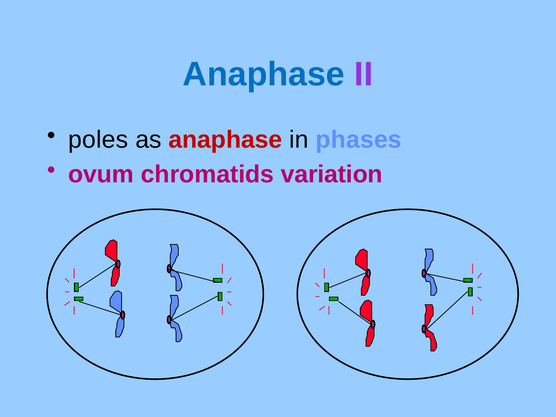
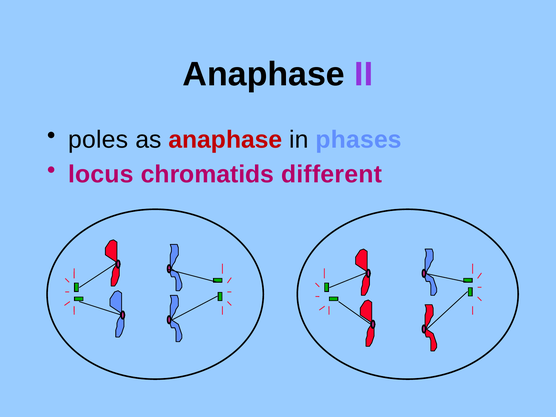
Anaphase colour: blue -> black (264, 74)
ovum: ovum -> locus (101, 174)
variation: variation -> different (332, 174)
